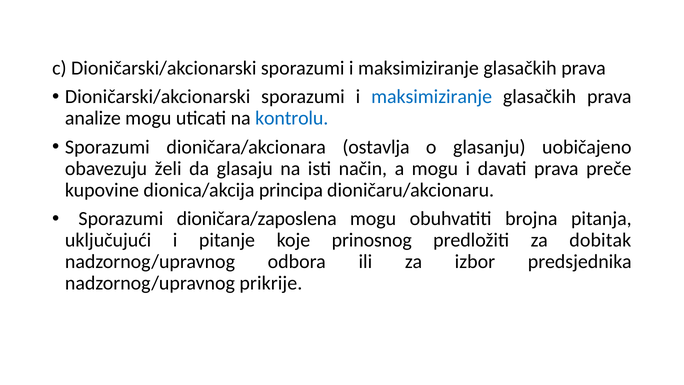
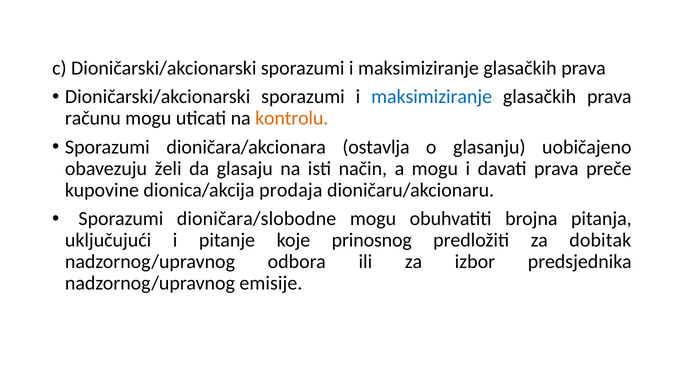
analize: analize -> računu (93, 118)
kontrolu colour: blue -> orange (292, 118)
principa: principa -> prodaja (291, 190)
dioničara/zaposlena: dioničara/zaposlena -> dioničara/slobodne (257, 219)
prikrije: prikrije -> emisije (271, 283)
